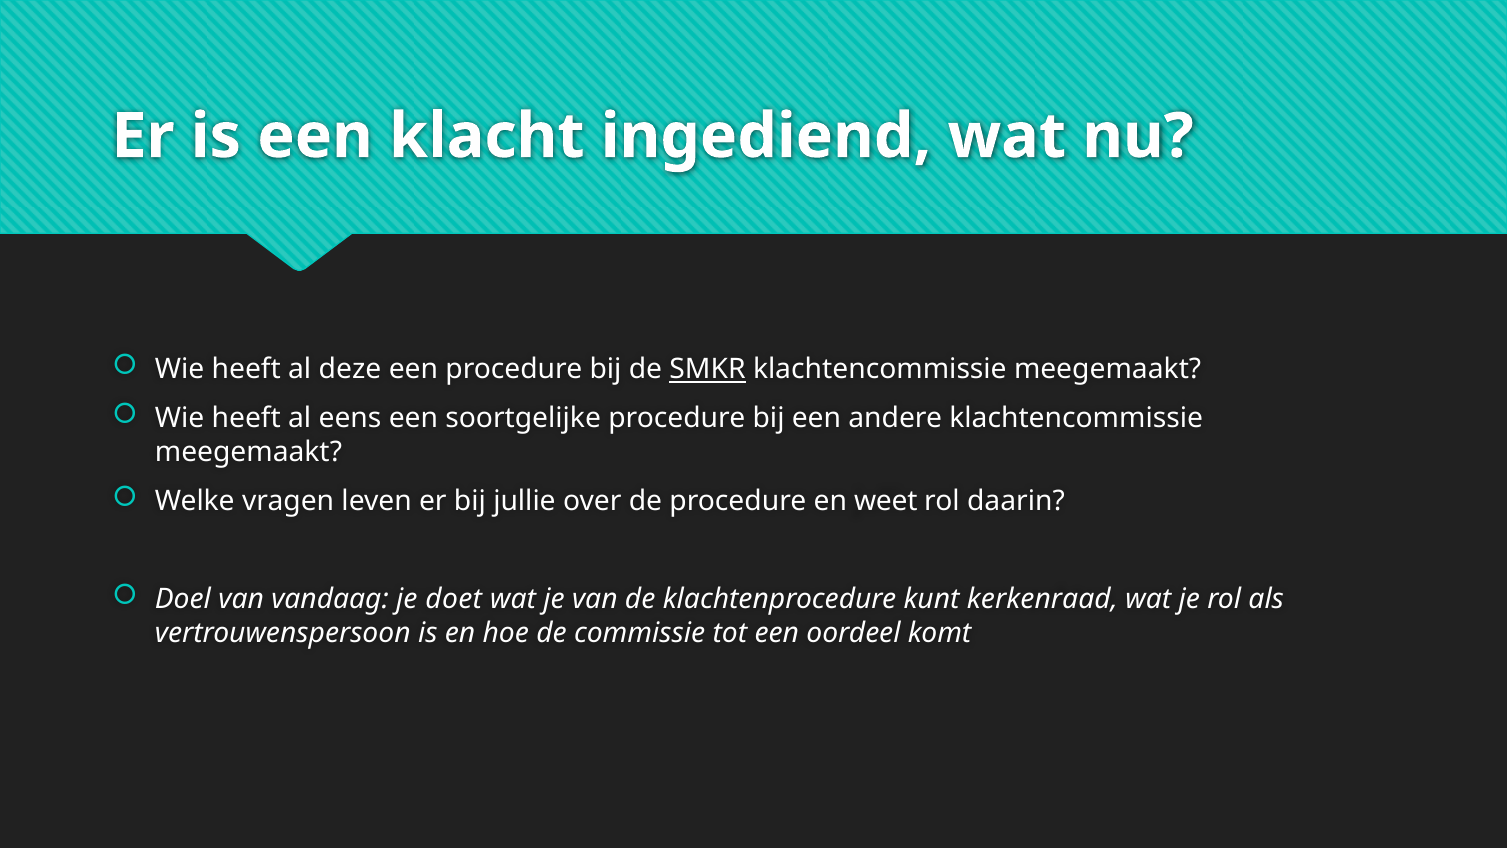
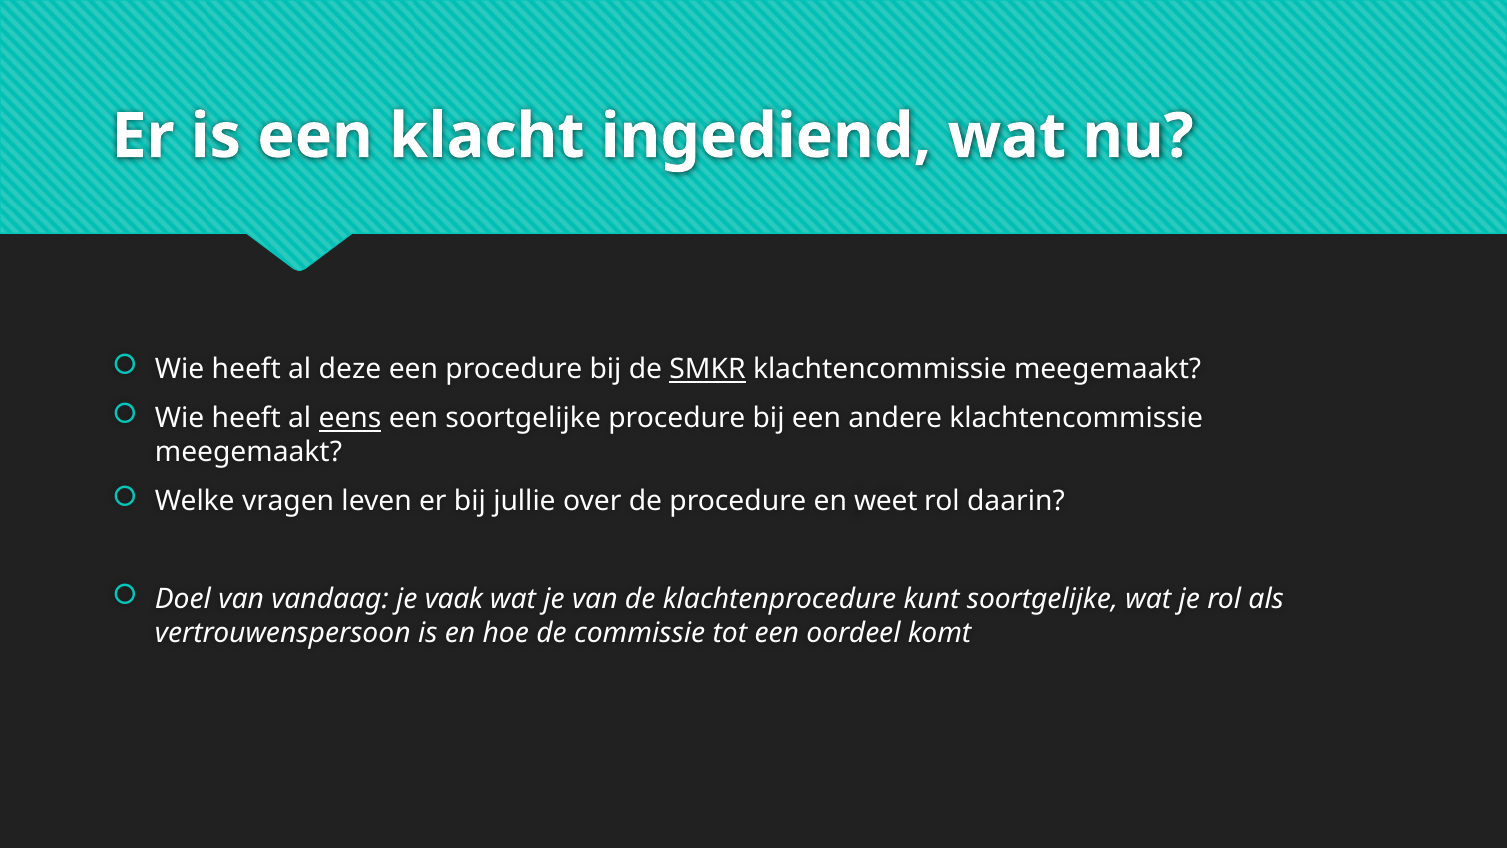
eens underline: none -> present (350, 418)
doet: doet -> vaak (454, 599)
kunt kerkenraad: kerkenraad -> soortgelijke (1043, 599)
